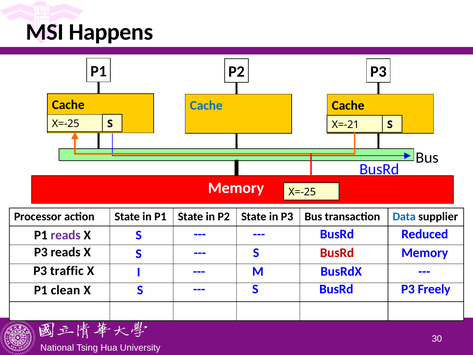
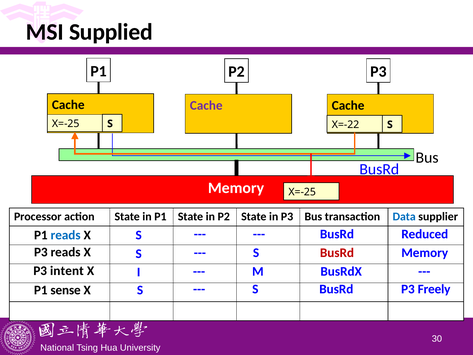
Happens: Happens -> Supplied (111, 32)
Cache colour: blue -> purple (206, 105)
X=-21: X=-21 -> X=-22 (346, 125)
reads colour: purple -> blue (66, 235)
traffic: traffic -> intent (67, 271)
clean: clean -> sense (66, 290)
